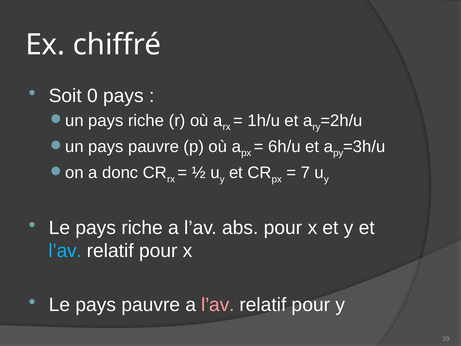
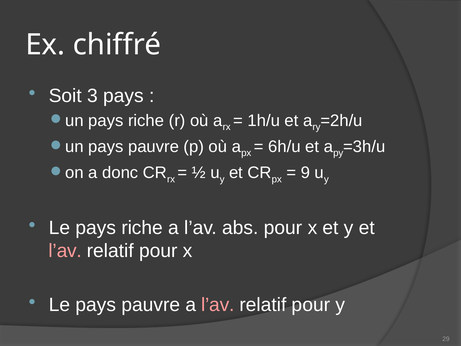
0: 0 -> 3 (93, 96)
7: 7 -> 9 (305, 173)
l’av colour: light blue -> pink (65, 251)
